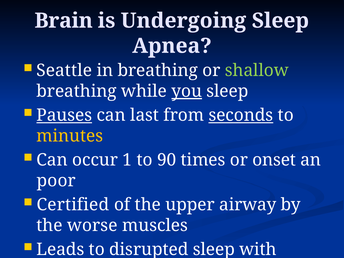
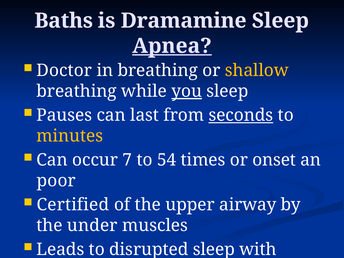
Brain: Brain -> Baths (64, 21)
Undergoing: Undergoing -> Dramamine (184, 21)
Apnea underline: none -> present (172, 46)
Seattle: Seattle -> Doctor (64, 71)
shallow colour: light green -> yellow (257, 71)
Pauses underline: present -> none (64, 115)
1: 1 -> 7 (127, 160)
90: 90 -> 54 (167, 160)
worse: worse -> under (92, 225)
